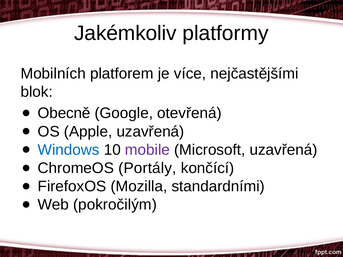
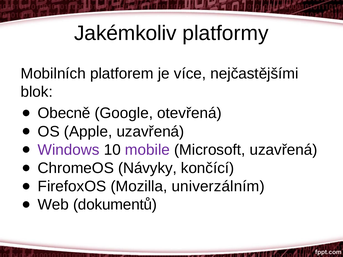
Windows colour: blue -> purple (69, 150)
Portály: Portály -> Návyky (147, 168)
standardními: standardními -> univerzálním (218, 187)
pokročilým: pokročilým -> dokumentů (115, 205)
